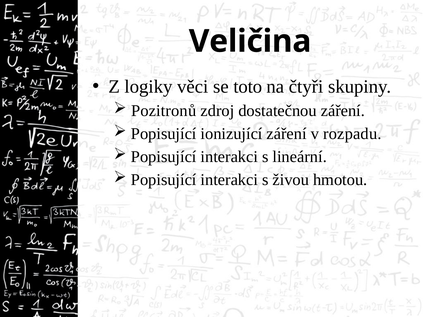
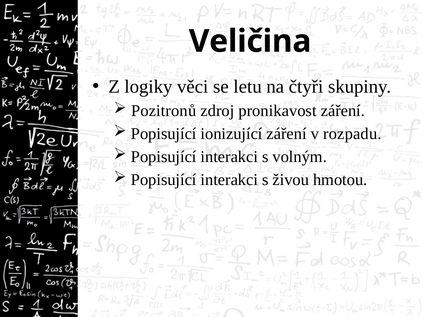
toto: toto -> letu (248, 87)
dostatečnou: dostatečnou -> pronikavost (278, 111)
lineární: lineární -> volným (300, 157)
